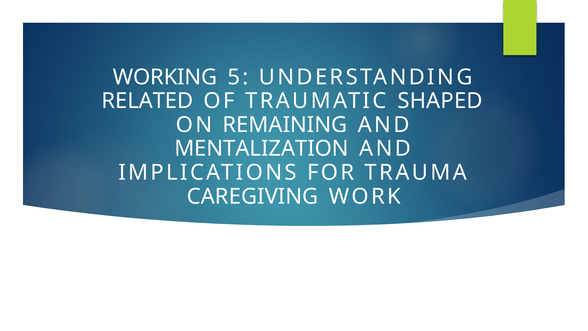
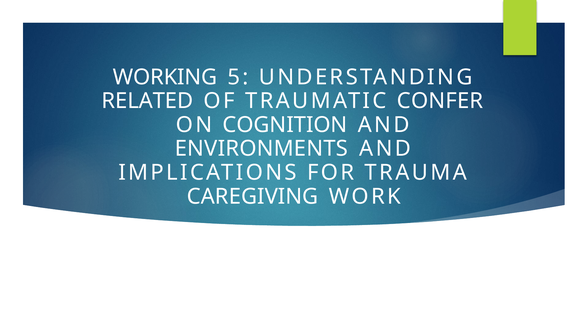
SHAPED: SHAPED -> CONFER (440, 101)
REMAINING: REMAINING -> COGNITION (285, 125)
MENTALIZATION: MENTALIZATION -> ENVIRONMENTS (261, 149)
